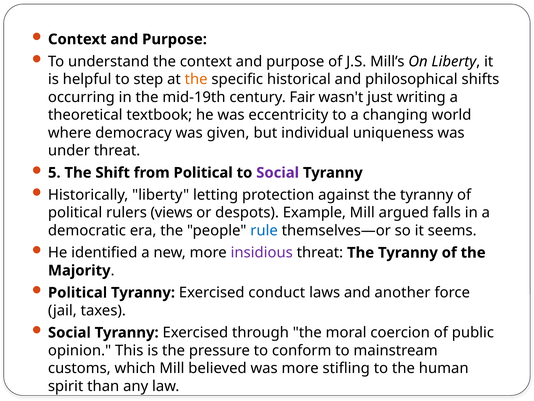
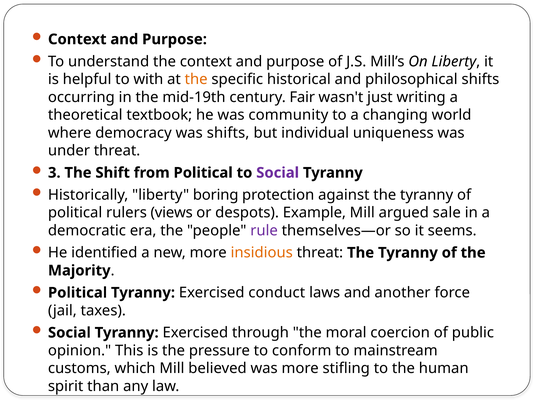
step: step -> with (148, 79)
eccentricity: eccentricity -> community (288, 115)
was given: given -> shifts (228, 133)
5: 5 -> 3 (54, 173)
letting: letting -> boring (216, 195)
falls: falls -> sale (447, 212)
rule colour: blue -> purple (264, 230)
insidious colour: purple -> orange (262, 252)
